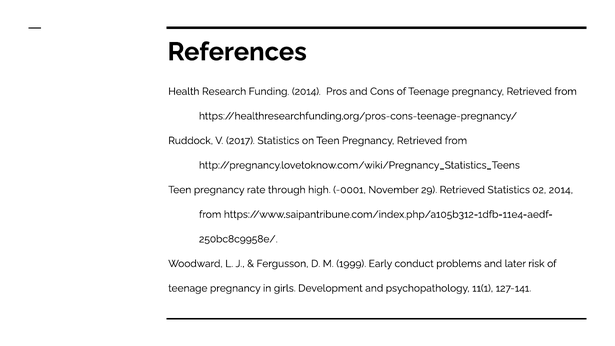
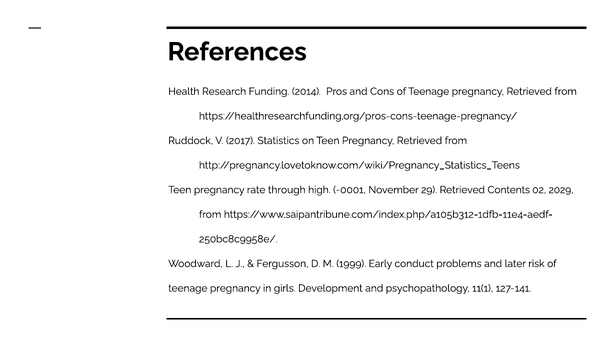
Retrieved Statistics: Statistics -> Contents (509, 190)
02 2014: 2014 -> 2029 (561, 190)
